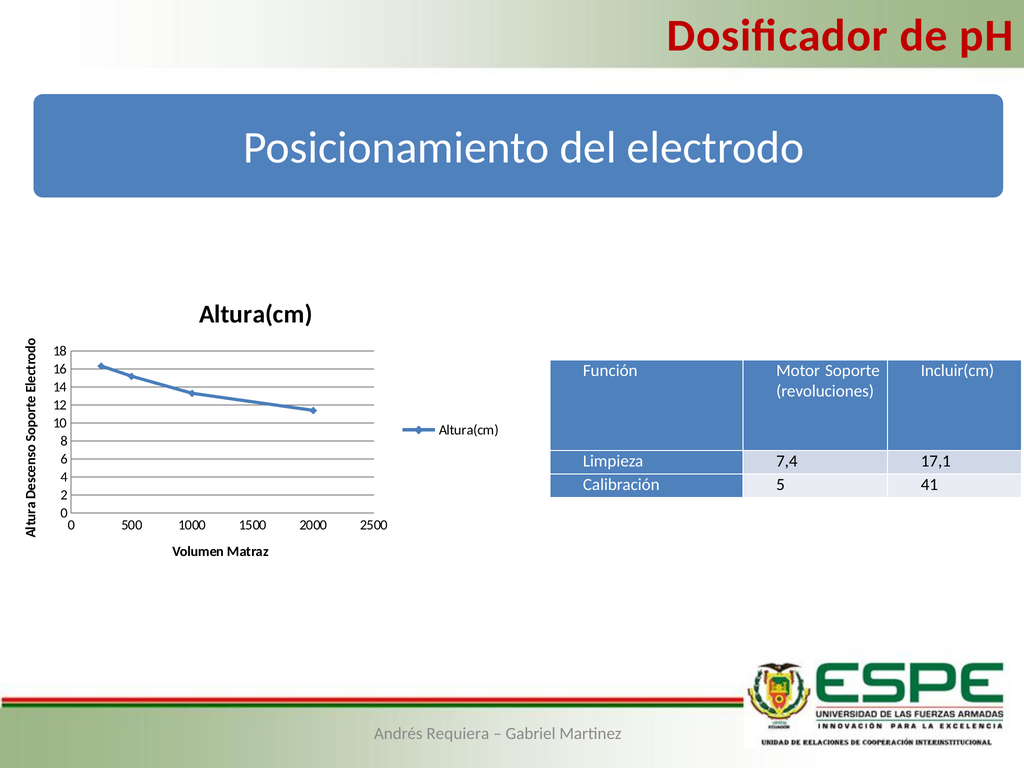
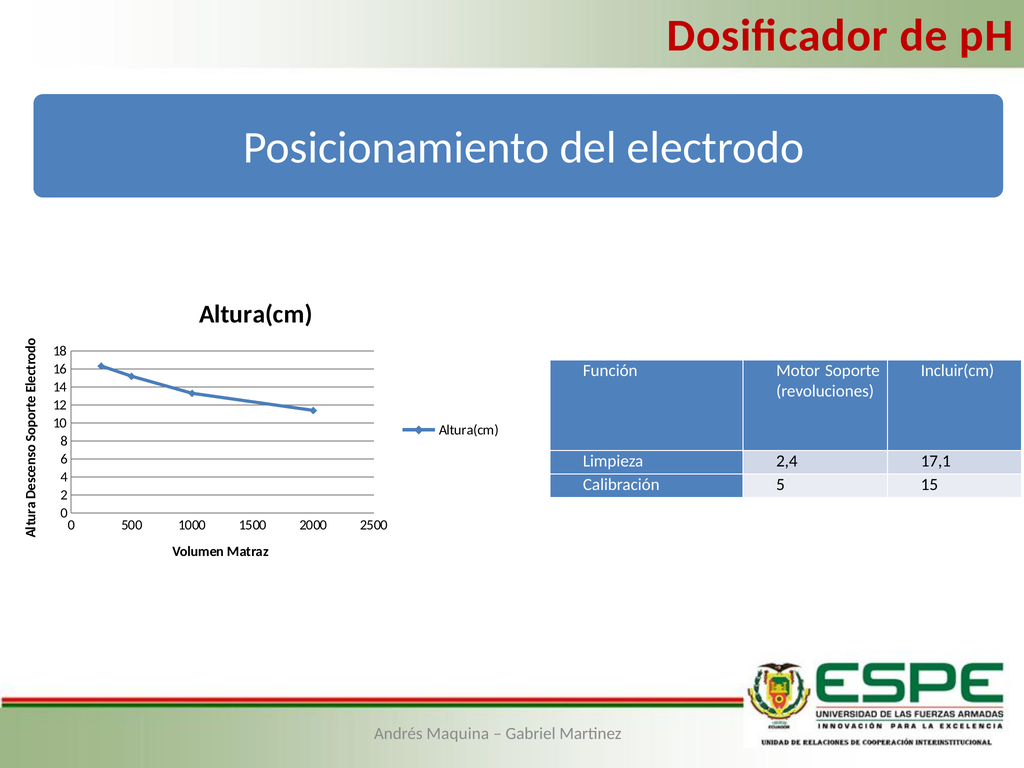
7,4: 7,4 -> 2,4 (787, 461)
41: 41 -> 15 (929, 485)
Requiera: Requiera -> Maquina (458, 734)
